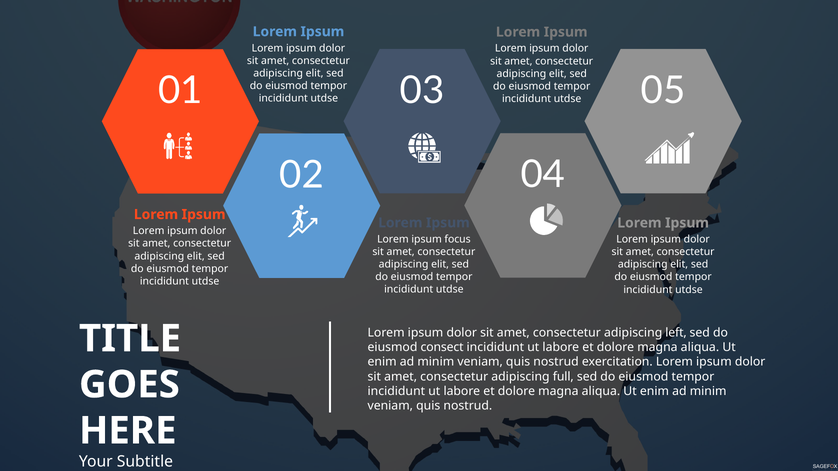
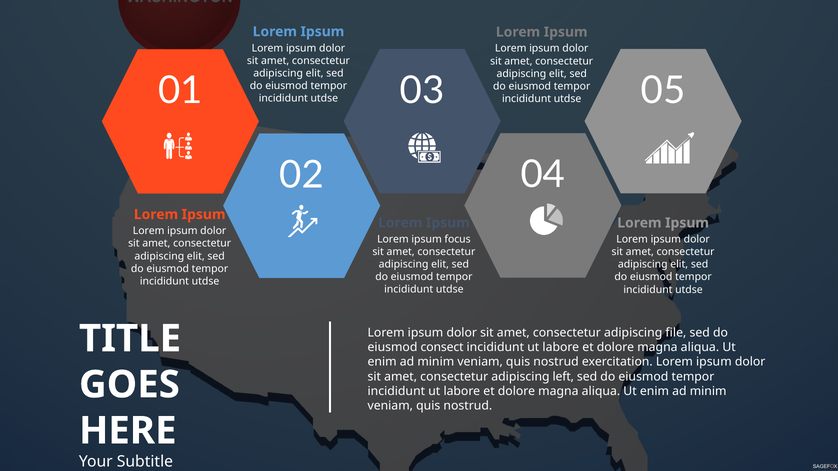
left: left -> file (676, 333)
full: full -> left (563, 377)
